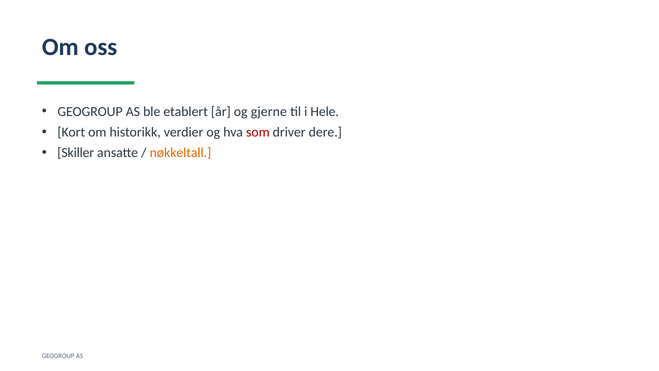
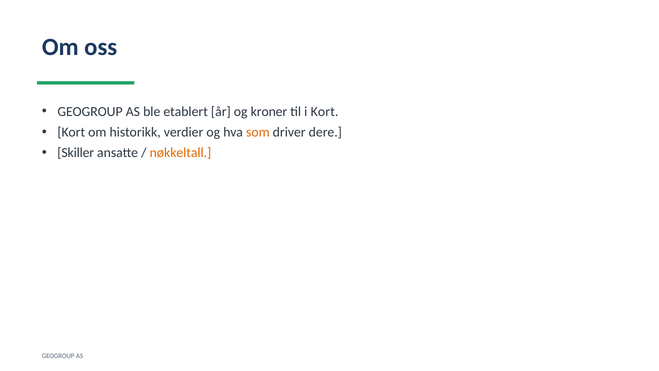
gjerne: gjerne -> kroner (269, 112)
i Hele: Hele -> Kort (325, 112)
som colour: red -> orange (258, 132)
